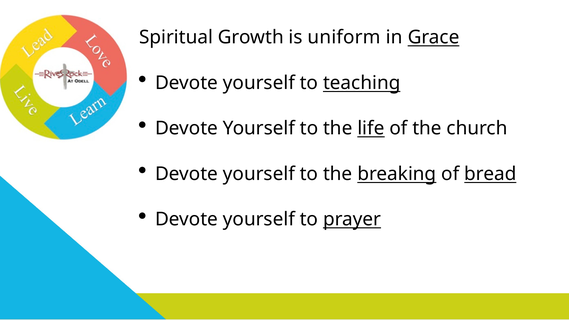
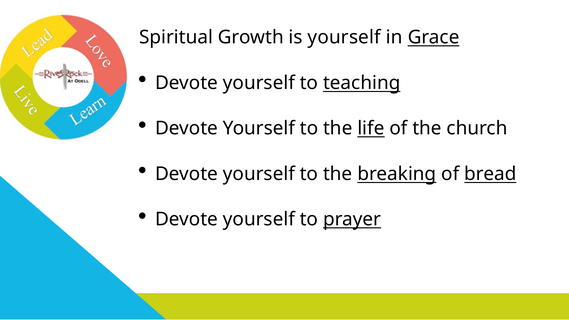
is uniform: uniform -> yourself (344, 37)
